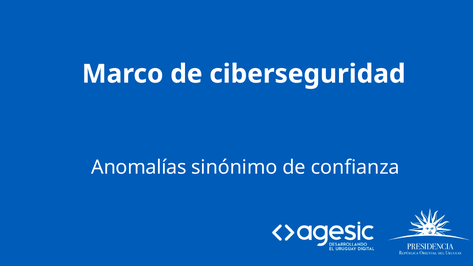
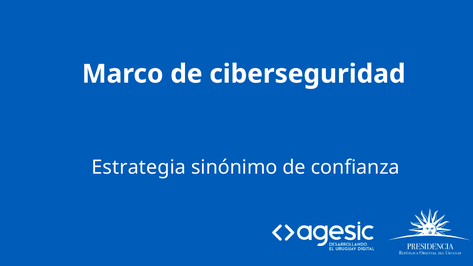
Anomalías: Anomalías -> Estrategia (139, 167)
